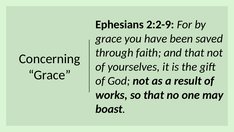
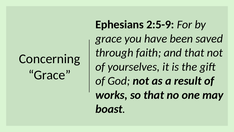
2:2-9: 2:2-9 -> 2:5-9 (160, 25)
